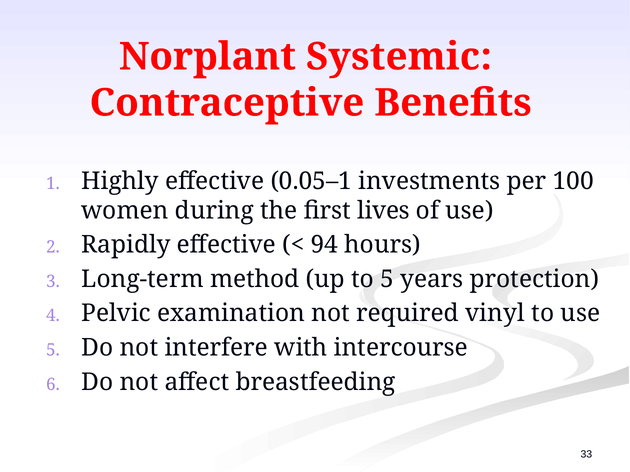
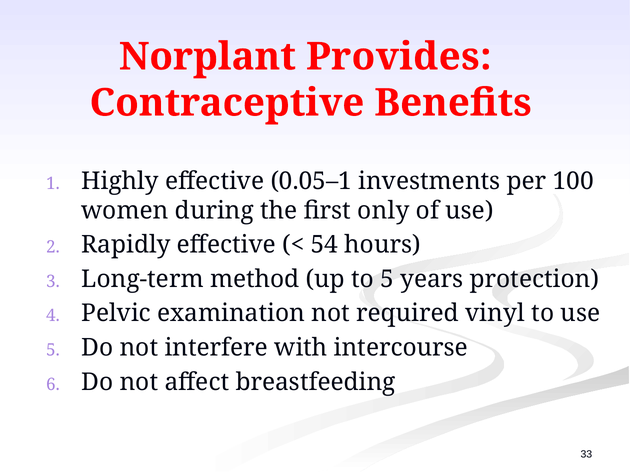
Systemic: Systemic -> Provides (399, 57)
lives: lives -> only (383, 211)
94: 94 -> 54 (324, 245)
